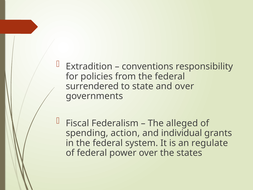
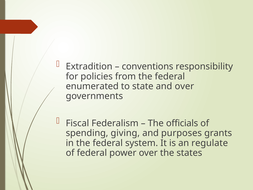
surrendered: surrendered -> enumerated (92, 86)
alleged: alleged -> officials (182, 123)
action: action -> giving (125, 133)
individual: individual -> purposes (181, 133)
